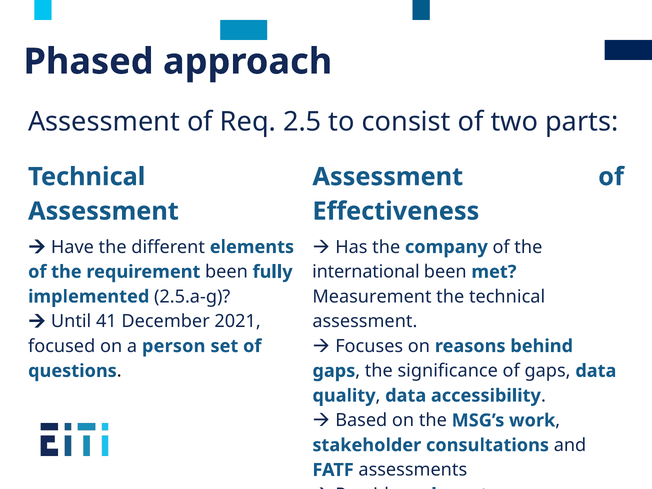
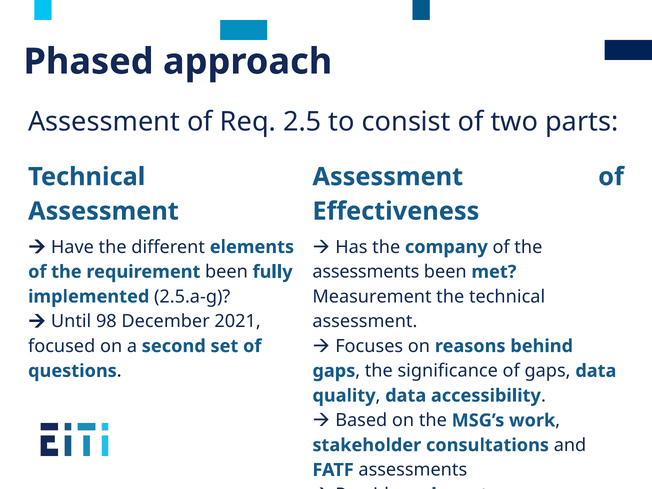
international: international -> assessments (366, 272)
41: 41 -> 98 (106, 321)
person: person -> second (174, 346)
